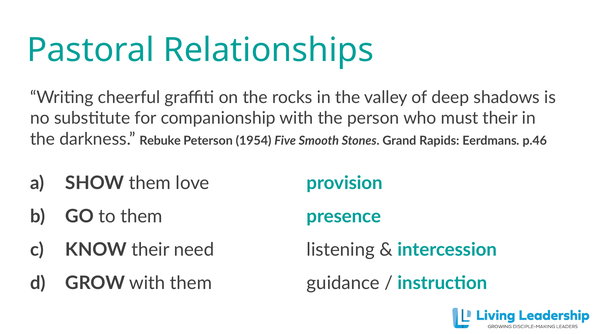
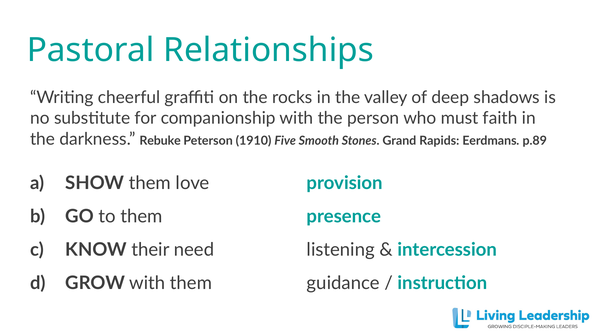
must their: their -> faith (500, 119)
1954: 1954 -> 1910 (254, 141)
p.46: p.46 -> p.89 (535, 141)
